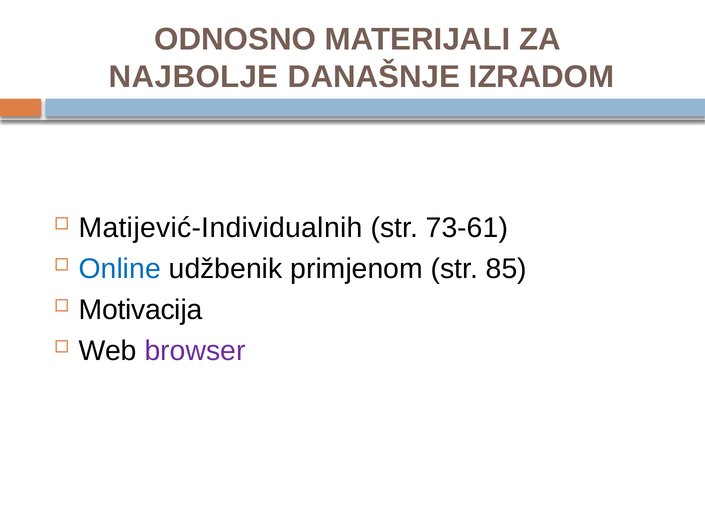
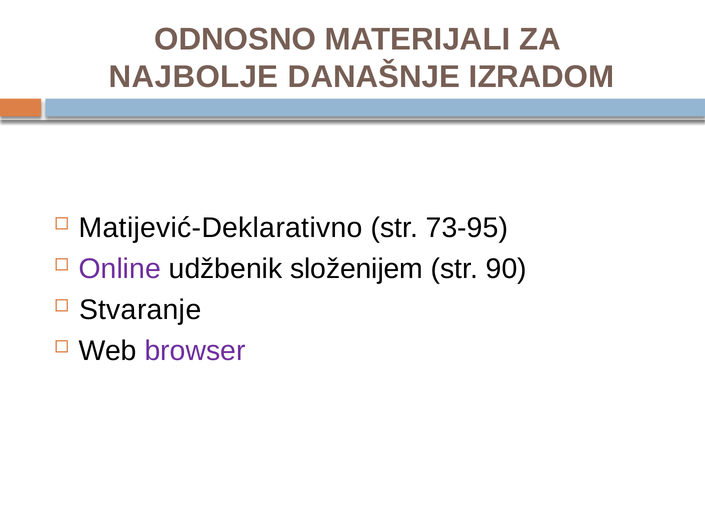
Matijević-Individualnih: Matijević-Individualnih -> Matijević-Deklarativno (221, 228)
73-61: 73-61 -> 73-95 (467, 228)
Online colour: blue -> purple (120, 269)
primjenom: primjenom -> složenijem (357, 269)
85: 85 -> 90 (506, 269)
Motivacija: Motivacija -> Stvaranje (140, 310)
